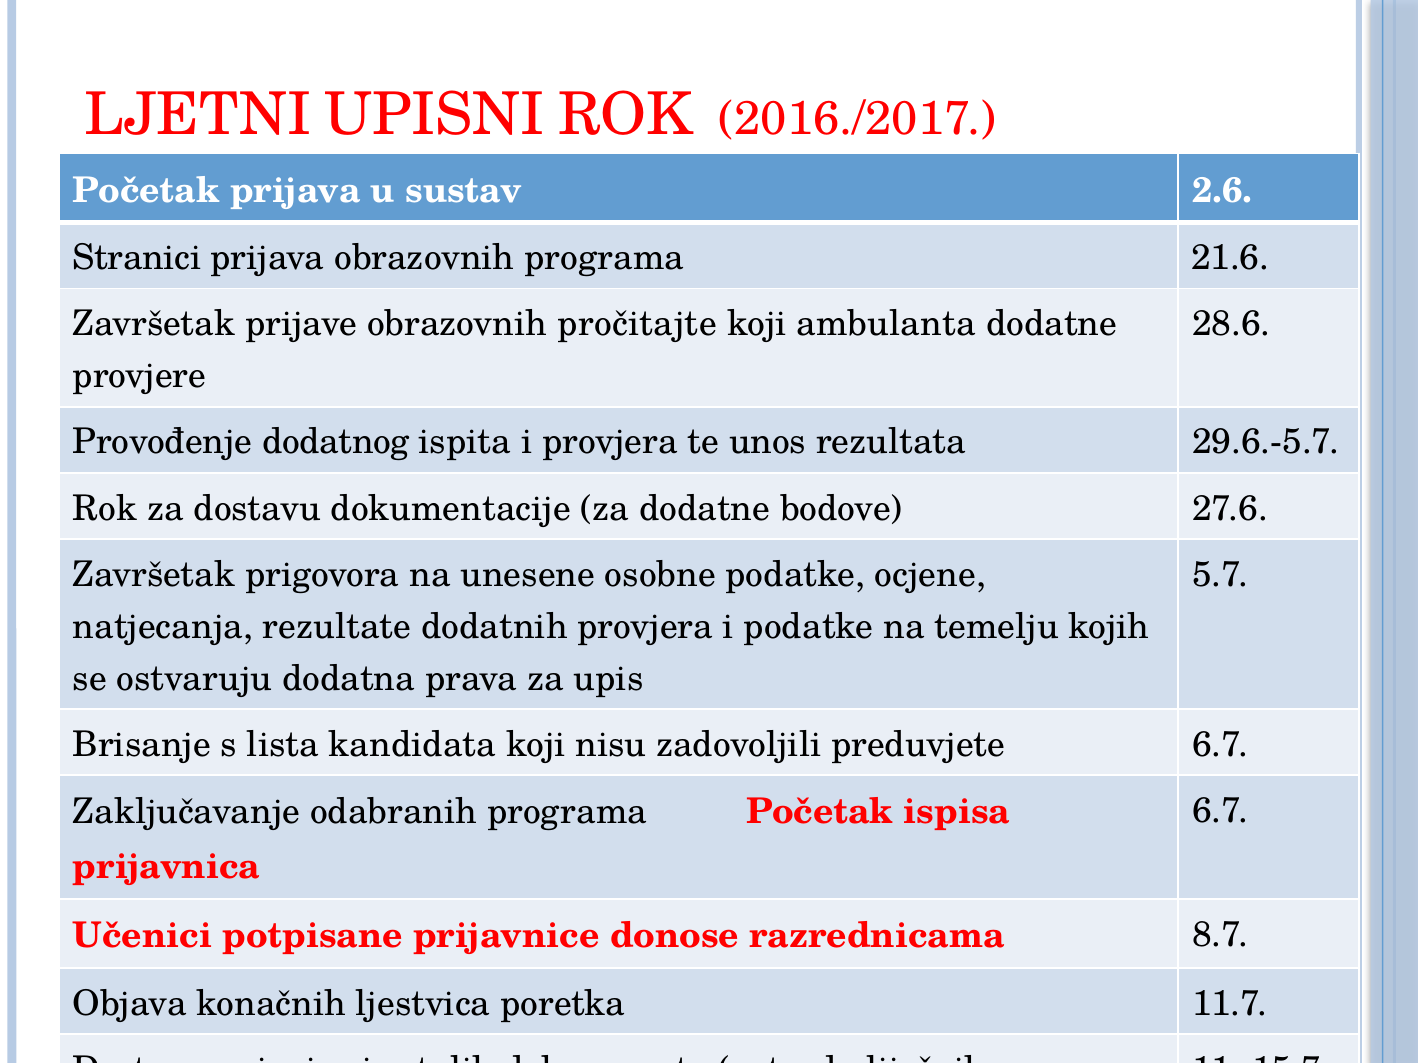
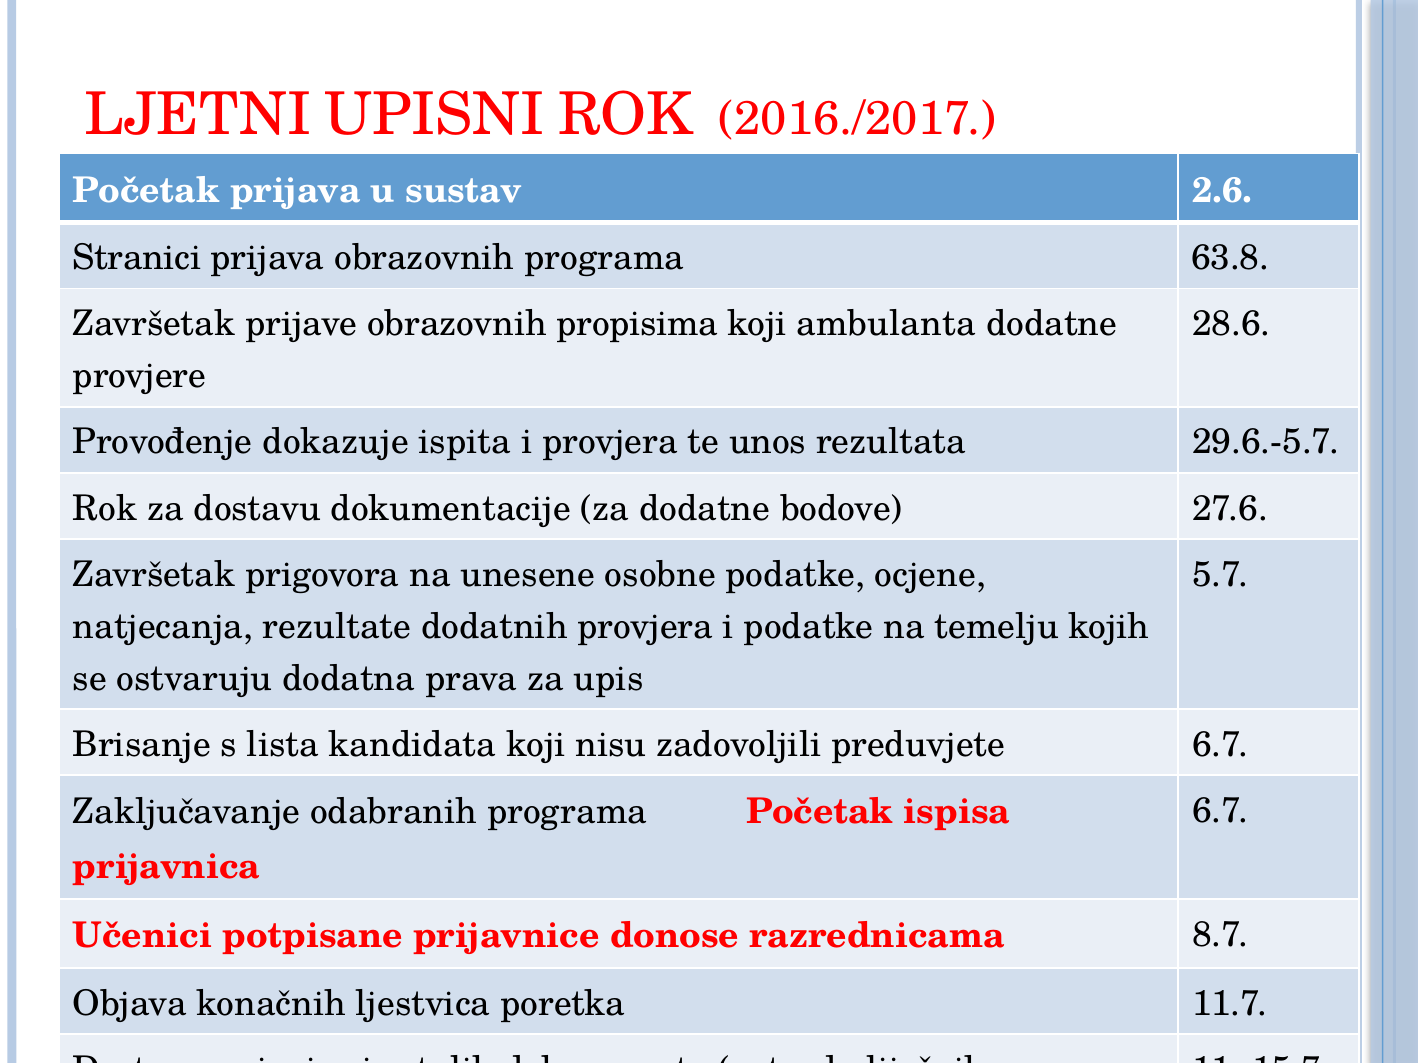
21.6: 21.6 -> 63.8 (1230, 258)
pročitajte: pročitajte -> propisima (637, 324)
dodatnog: dodatnog -> dokazuje (336, 442)
